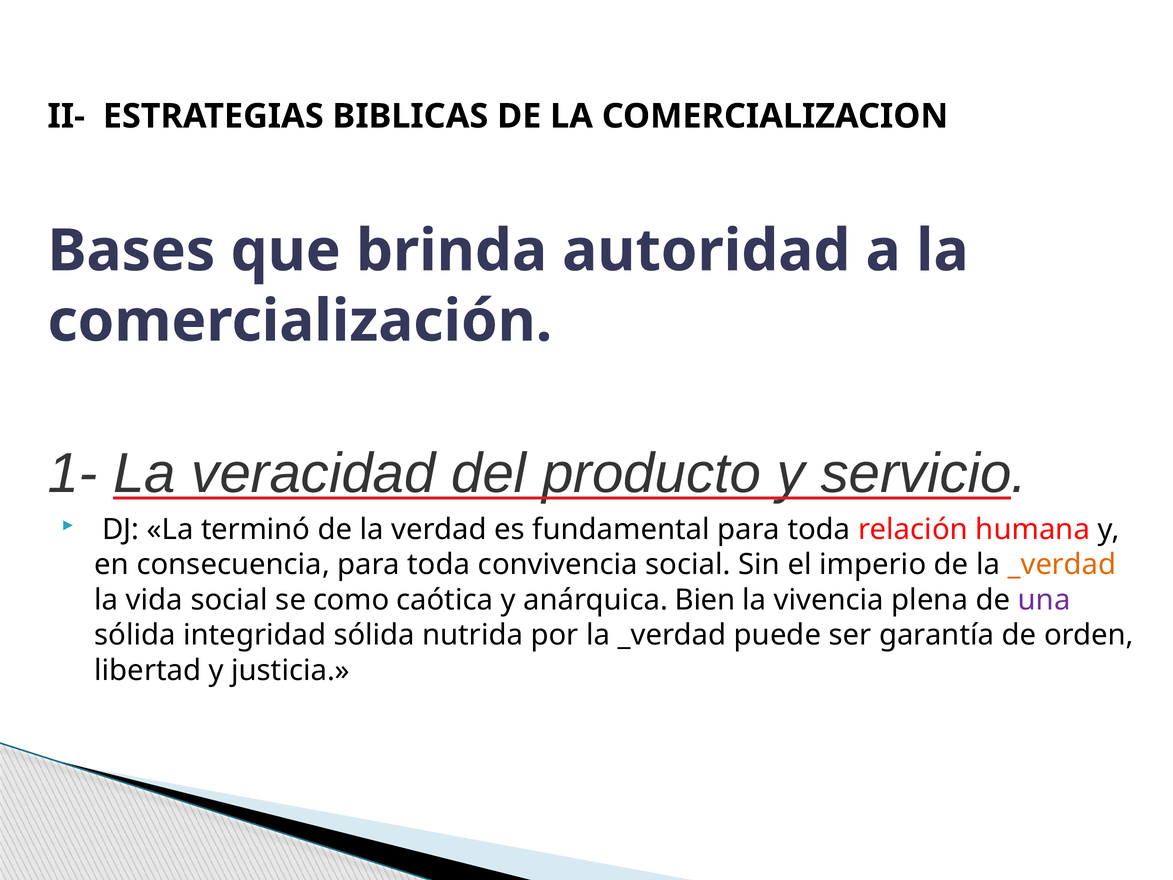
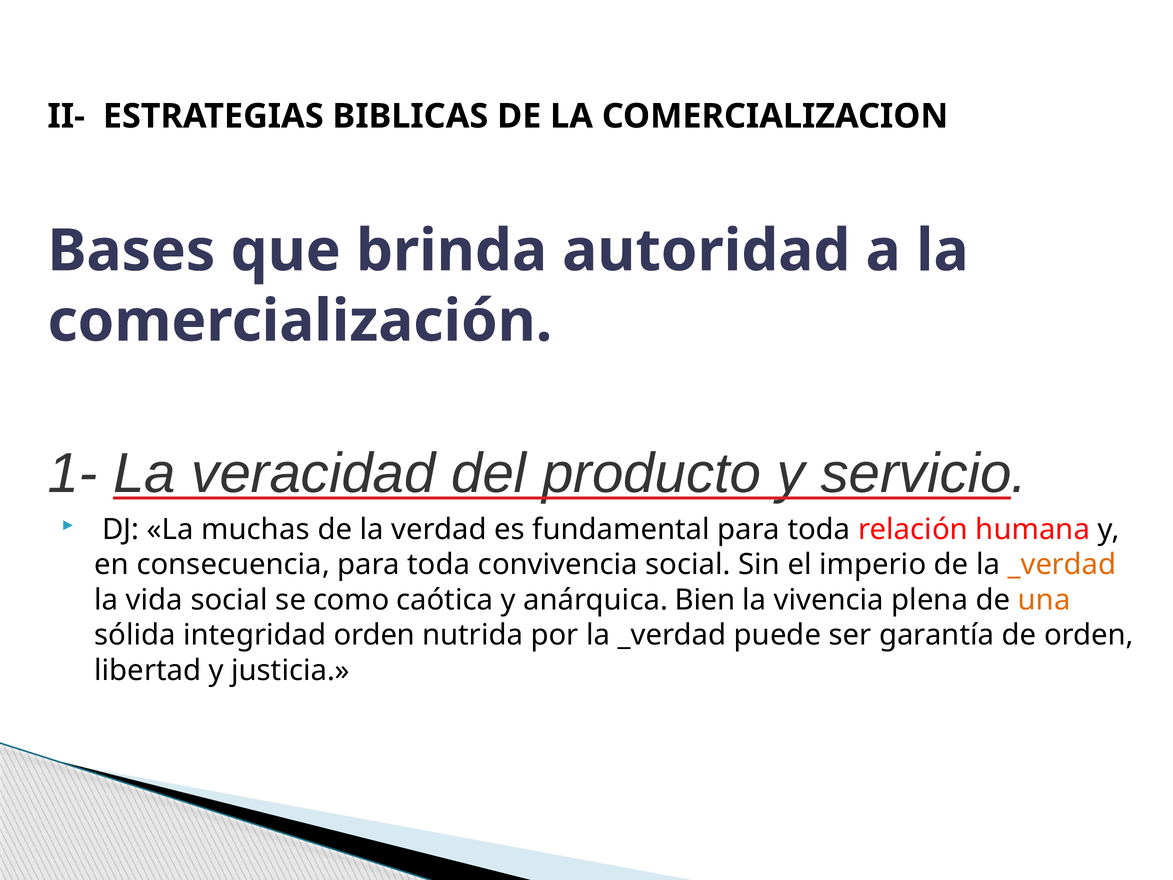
terminó: terminó -> muchas (255, 529)
una colour: purple -> orange (1044, 600)
integridad sólida: sólida -> orden (374, 635)
